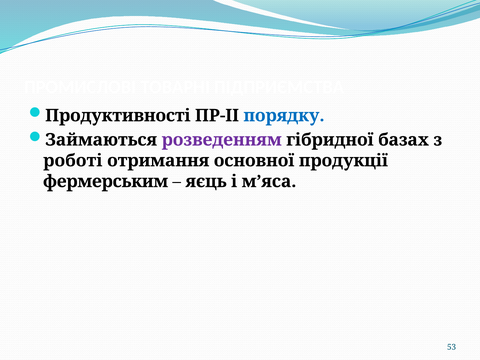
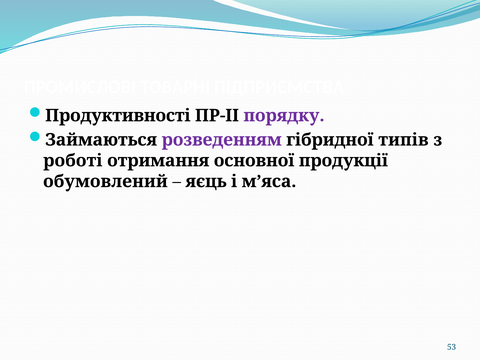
порядку colour: blue -> purple (284, 116)
базах: базах -> типів (403, 140)
фермерським: фермерським -> обумовлений (105, 181)
